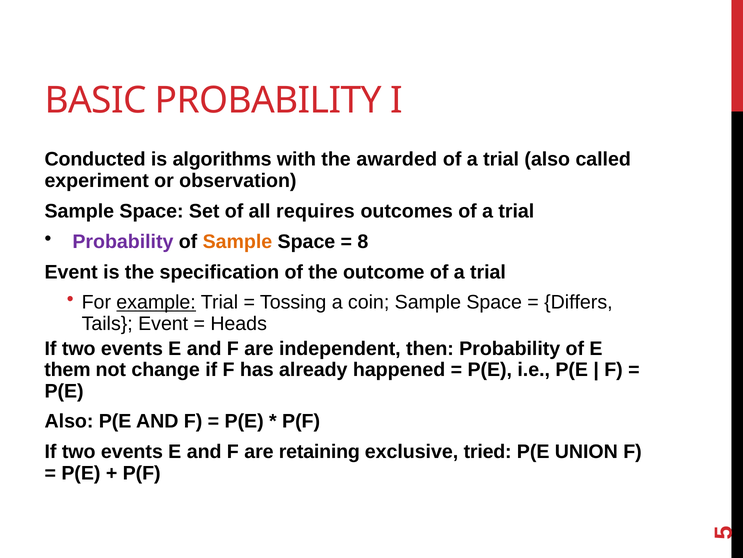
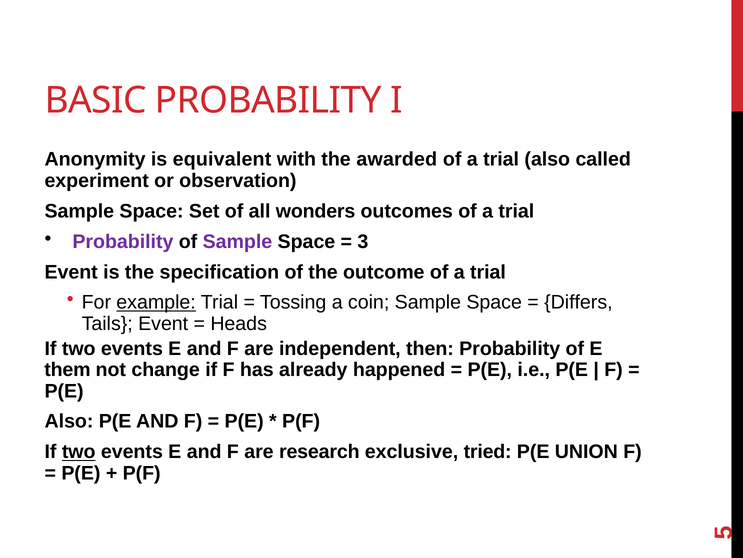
Conducted: Conducted -> Anonymity (95, 159)
algorithms: algorithms -> equivalent (222, 159)
requires: requires -> wonders (316, 211)
Sample colour: orange -> purple (237, 241)
8: 8 -> 3 (363, 241)
two underline: none -> present (79, 451)
retaining: retaining -> research (319, 451)
